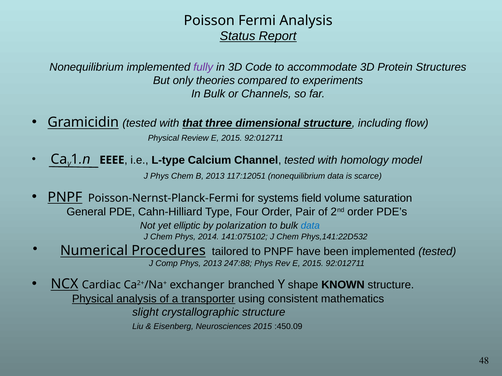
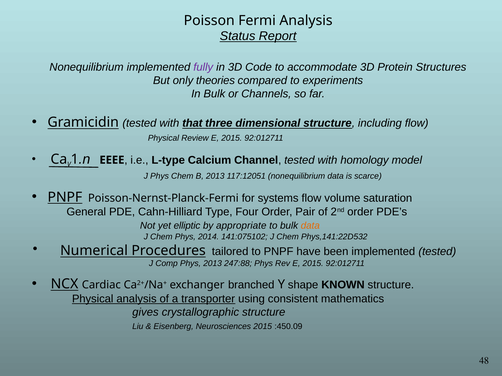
systems field: field -> flow (311, 198)
polarization: polarization -> appropriate (241, 226)
data colour: blue -> orange (310, 226)
slight: slight -> gives (145, 313)
